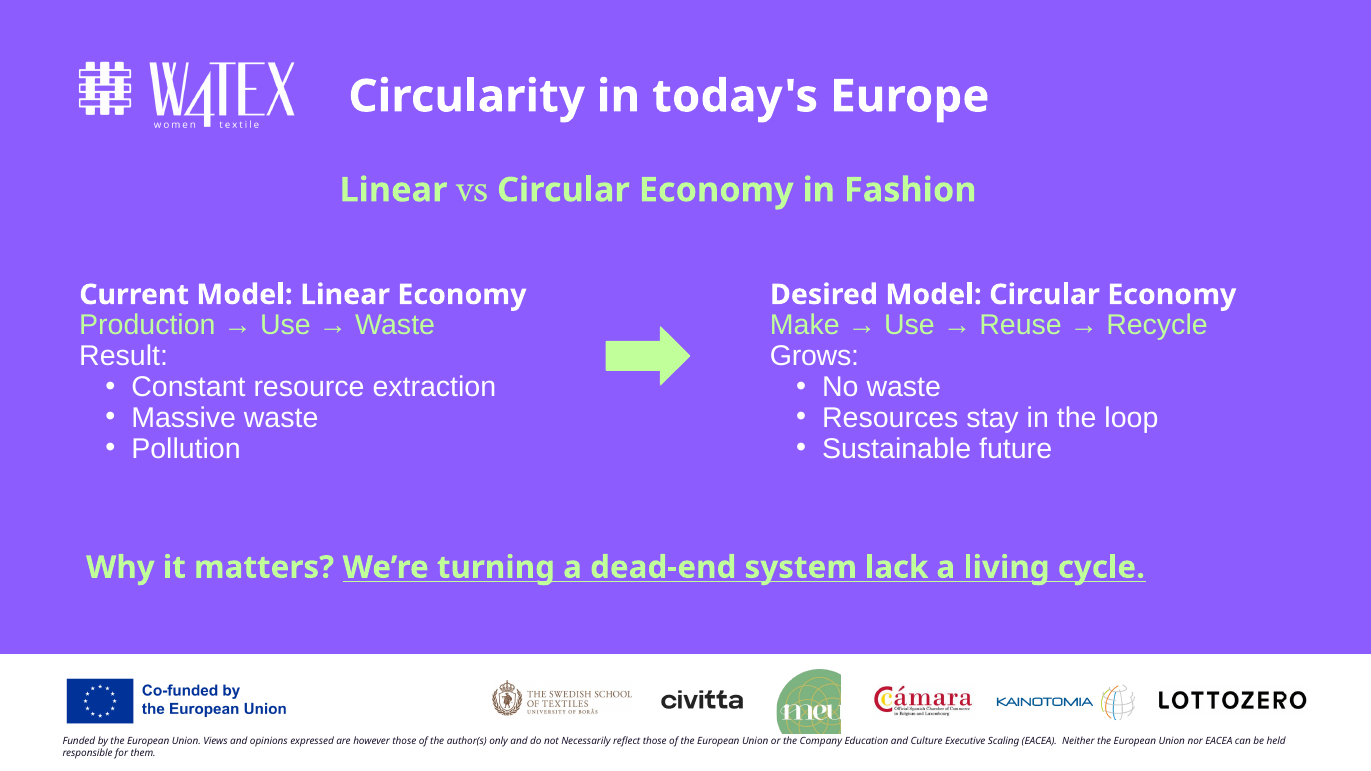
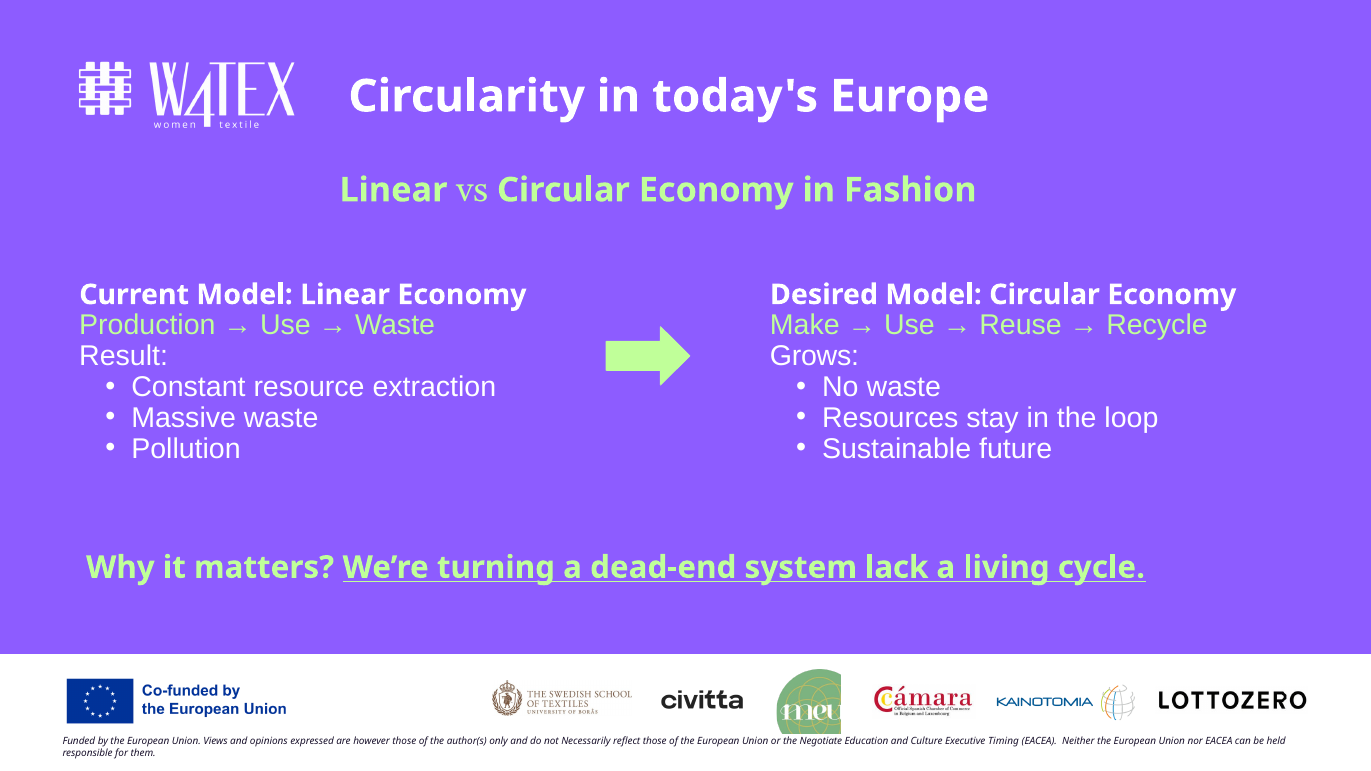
Company: Company -> Negotiate (821, 741)
Scaling: Scaling -> Timing (1004, 741)
